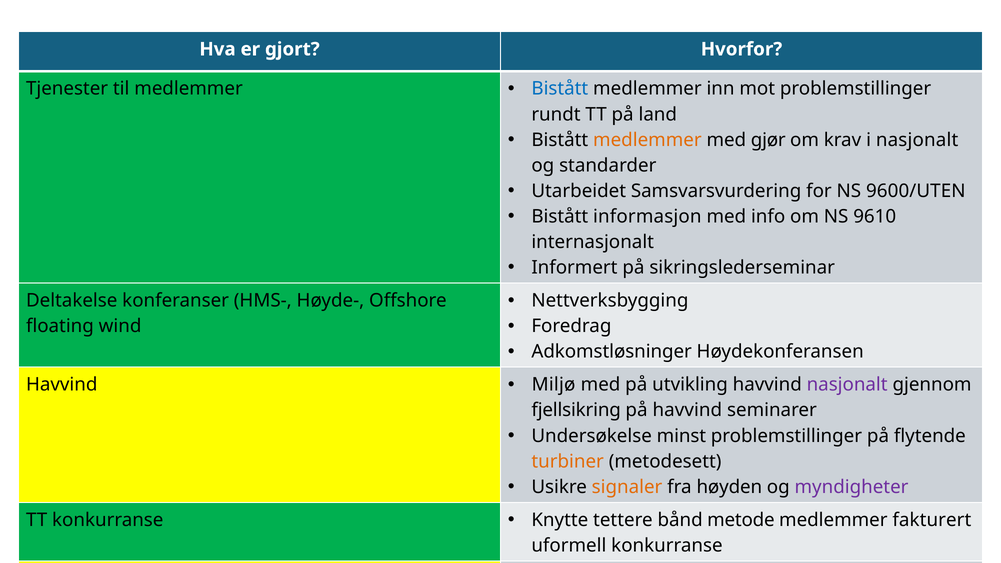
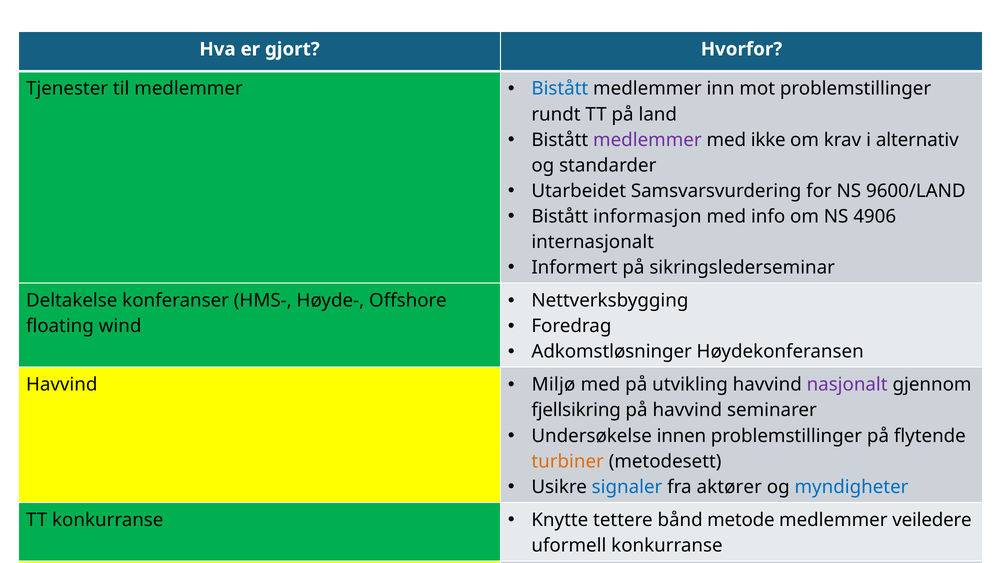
medlemmer colour: orange -> purple (647, 140)
gjør: gjør -> ikke (768, 140)
i nasjonalt: nasjonalt -> alternativ (917, 140)
9600/UTEN: 9600/UTEN -> 9600/LAND (916, 191)
9610: 9610 -> 4906 (875, 216)
minst: minst -> innen (681, 436)
signaler colour: orange -> blue (627, 487)
høyden: høyden -> aktører (729, 487)
myndigheter colour: purple -> blue (852, 487)
fakturert: fakturert -> veiledere (932, 520)
